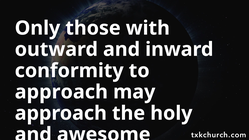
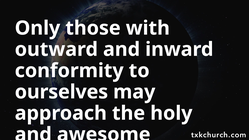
approach: approach -> ourselves (61, 92)
